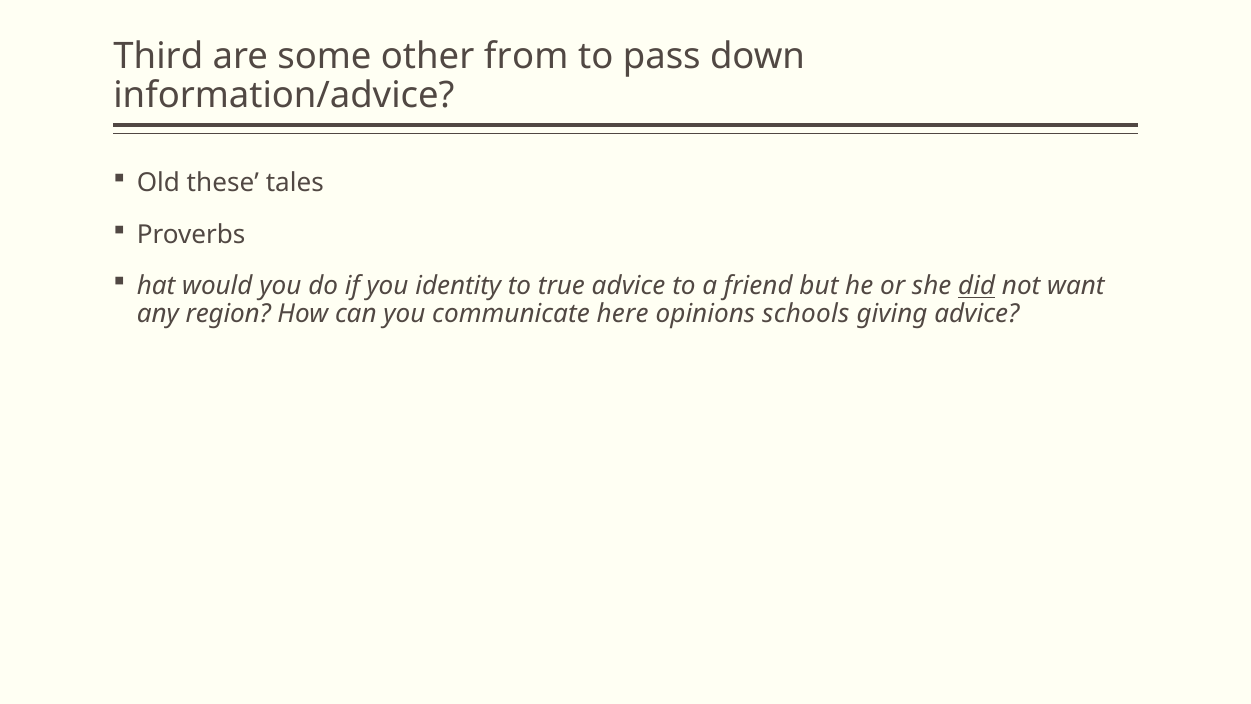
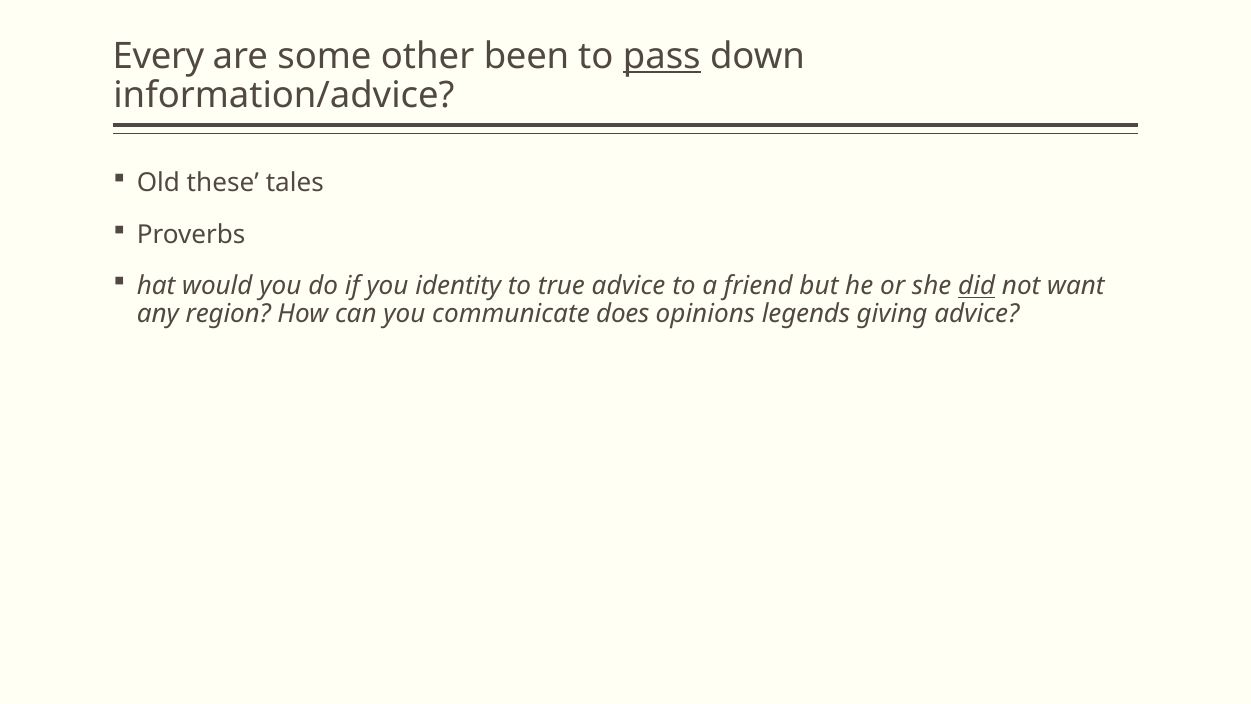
Third: Third -> Every (159, 56)
from: from -> been (526, 56)
pass underline: none -> present (662, 56)
here: here -> does (623, 314)
schools: schools -> legends (806, 314)
